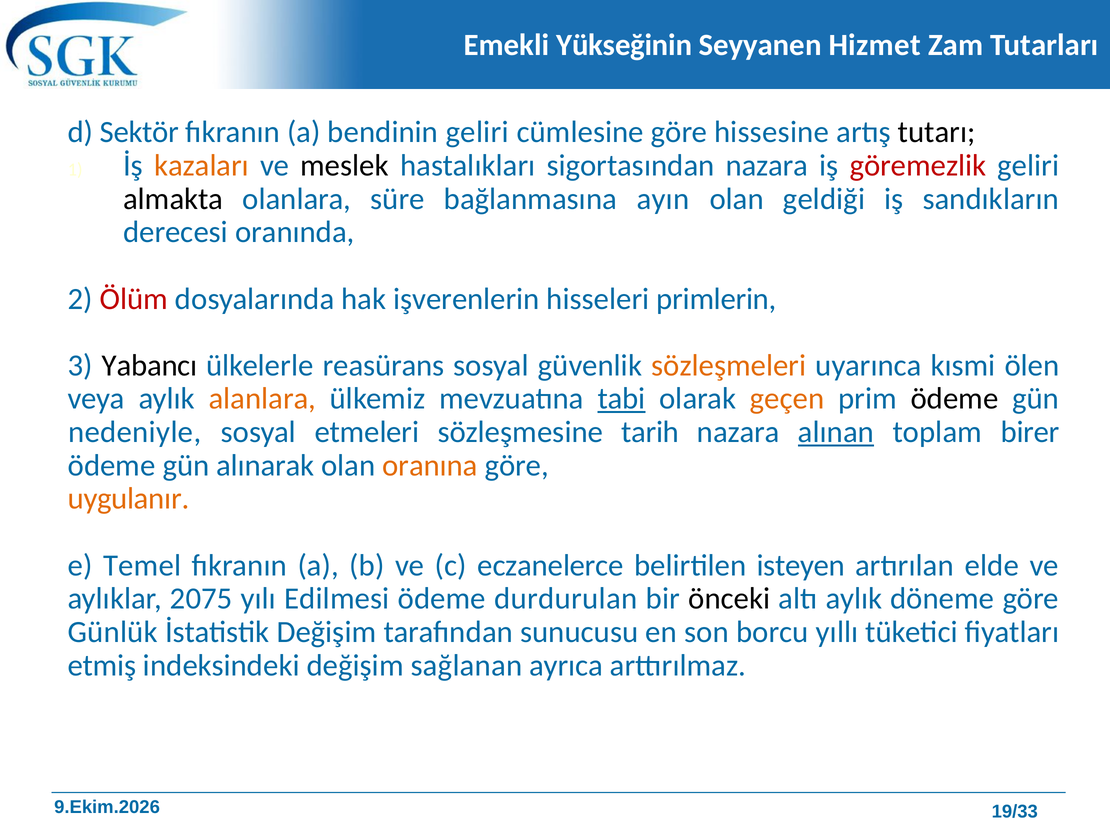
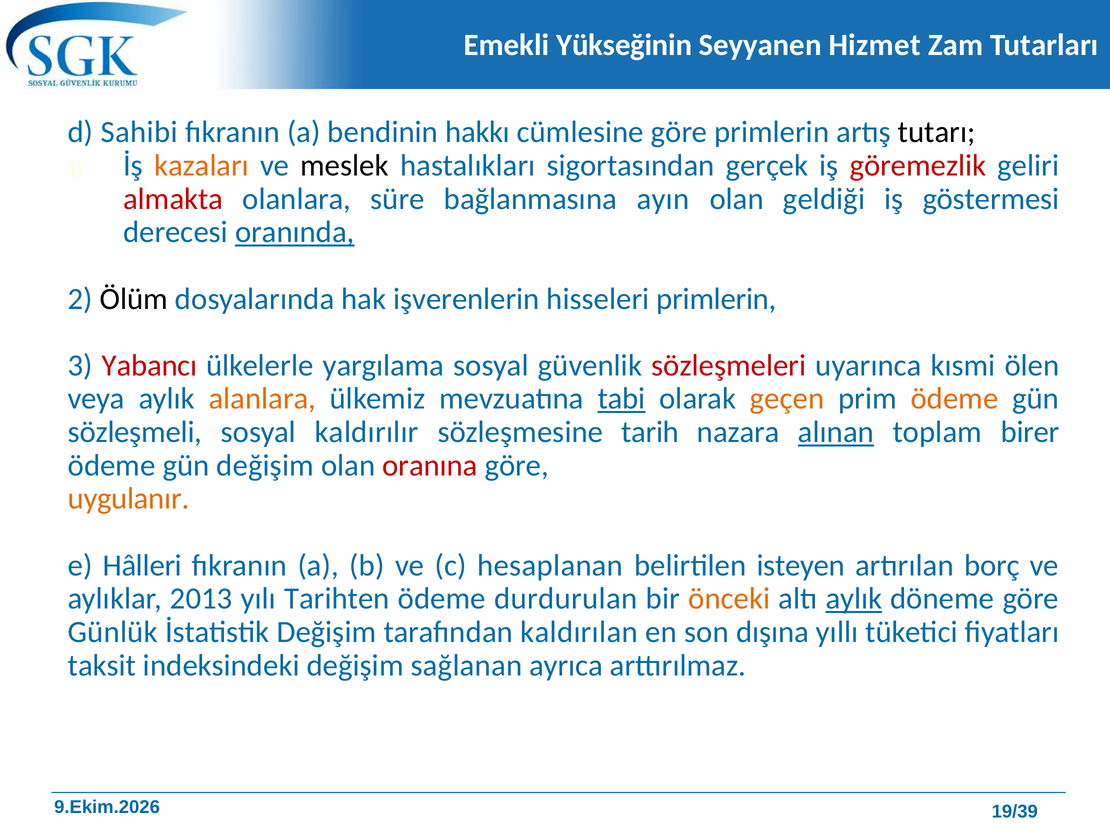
Sektör: Sektör -> Sahibi (139, 132)
bendinin geliri: geliri -> hakkı (478, 132)
göre hissesine: hissesine -> primlerin (772, 132)
sigortasından nazara: nazara -> gerçek (767, 165)
almakta colour: black -> red (173, 199)
sandıkların: sandıkların -> göstermesi (991, 199)
oranında underline: none -> present (295, 232)
Ölüm colour: red -> black (134, 299)
Yabancı colour: black -> red (150, 365)
reasürans: reasürans -> yargılama (384, 365)
sözleşmeleri colour: orange -> red (729, 365)
ödeme colour: black -> orange (954, 399)
nedeniyle: nedeniyle -> sözleşmeli (135, 432)
etmeleri: etmeleri -> kaldırılır (367, 432)
gün alınarak: alınarak -> değişim (265, 465)
oranına colour: orange -> red (430, 465)
Temel: Temel -> Hâlleri (142, 565)
eczanelerce: eczanelerce -> hesaplanan (550, 565)
elde: elde -> borç (992, 565)
2075: 2075 -> 2013 (201, 598)
Edilmesi: Edilmesi -> Tarihten (337, 598)
önceki colour: black -> orange (729, 598)
aylık underline: none -> present (854, 598)
sunucusu: sunucusu -> kaldırılan (579, 632)
borcu: borcu -> dışına (772, 632)
etmiş: etmiş -> taksit (102, 665)
19/33: 19/33 -> 19/39 (1015, 811)
